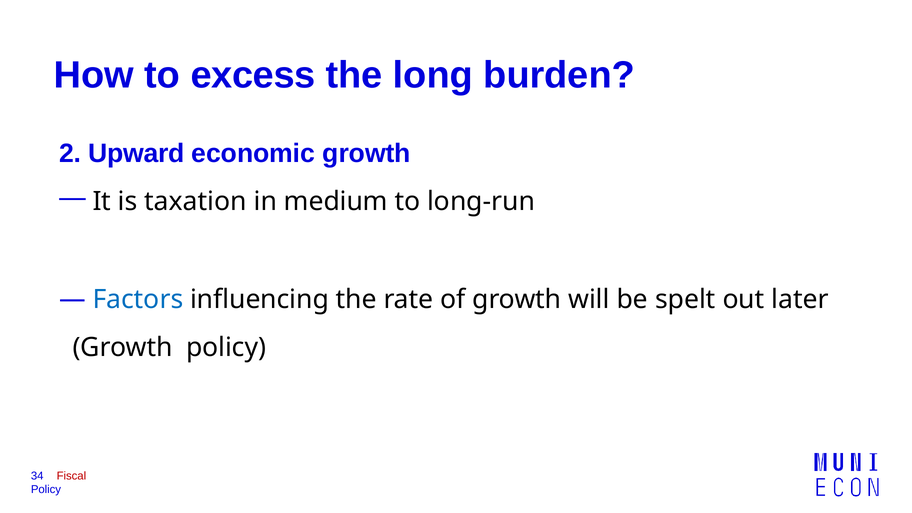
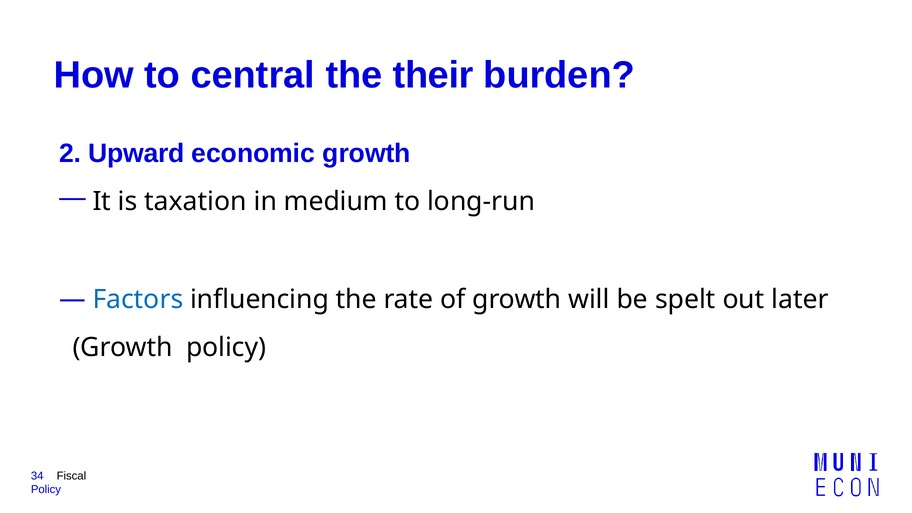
excess: excess -> central (253, 75)
long: long -> their (433, 75)
Fiscal colour: red -> black (71, 476)
